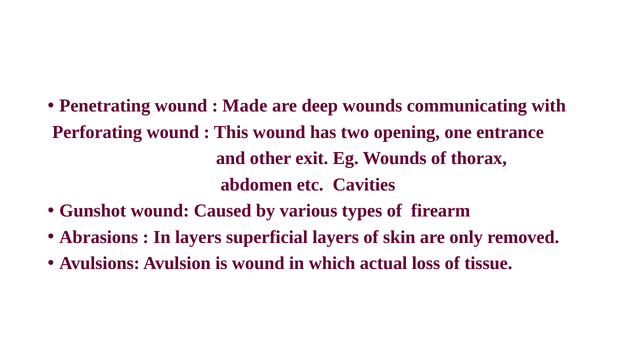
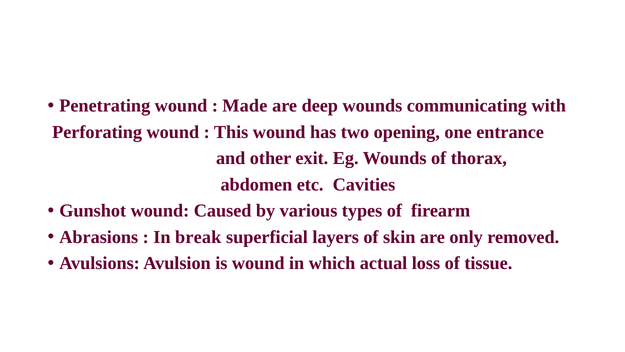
In layers: layers -> break (198, 237)
